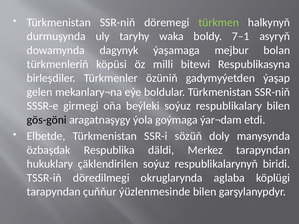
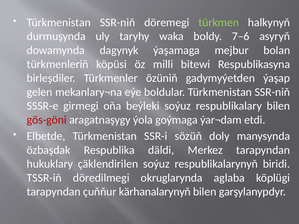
7–1: 7–1 -> 7–6 (241, 36)
gös-göni colour: black -> red (47, 120)
ýüzlenmesinde: ýüzlenmesinde -> kärhanalarynyň (155, 192)
